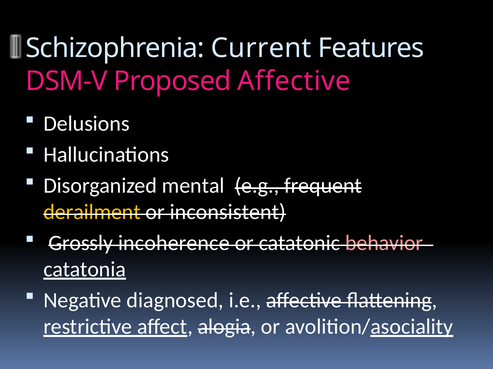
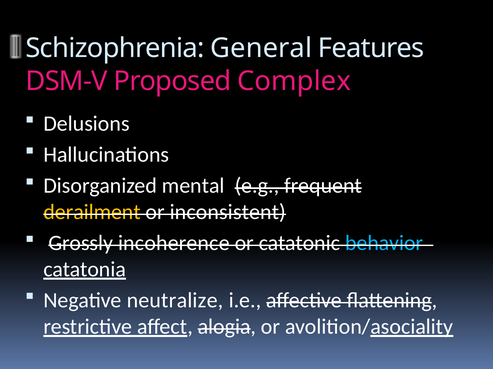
Current: Current -> General (261, 48)
Proposed Affective: Affective -> Complex (294, 81)
behavior colour: pink -> light blue (384, 244)
diagnosed: diagnosed -> neutralize (175, 301)
